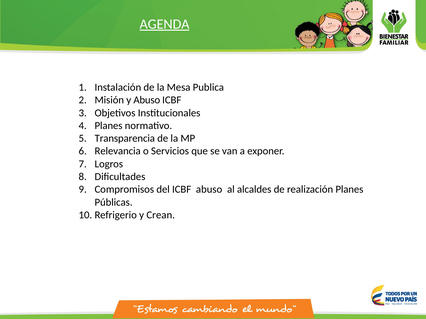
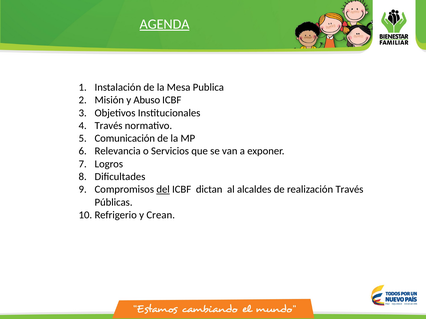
Planes: Planes -> Través (109, 126)
Transparencia: Transparencia -> Comunicación (125, 139)
del underline: none -> present (163, 190)
ICBF abuso: abuso -> dictan (209, 190)
realización Planes: Planes -> Través (349, 190)
